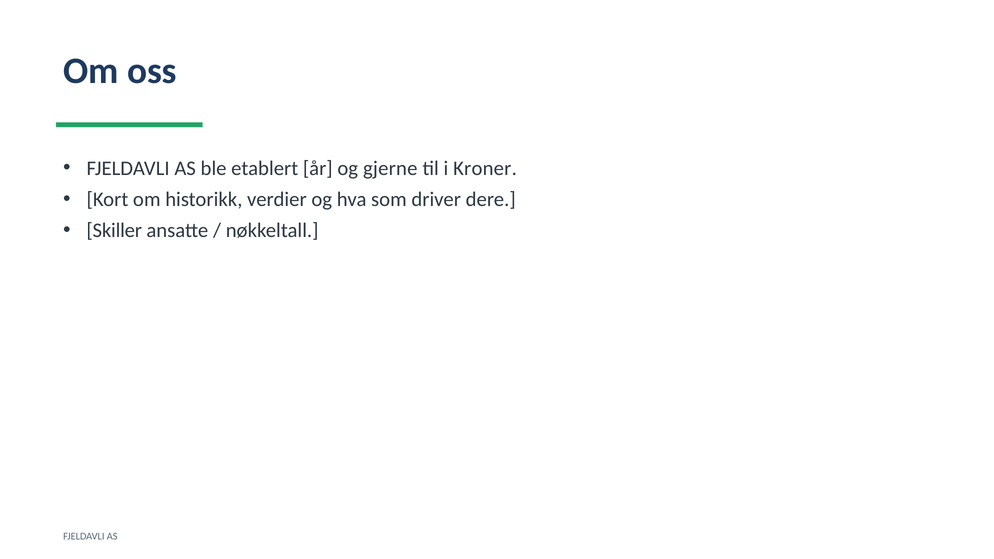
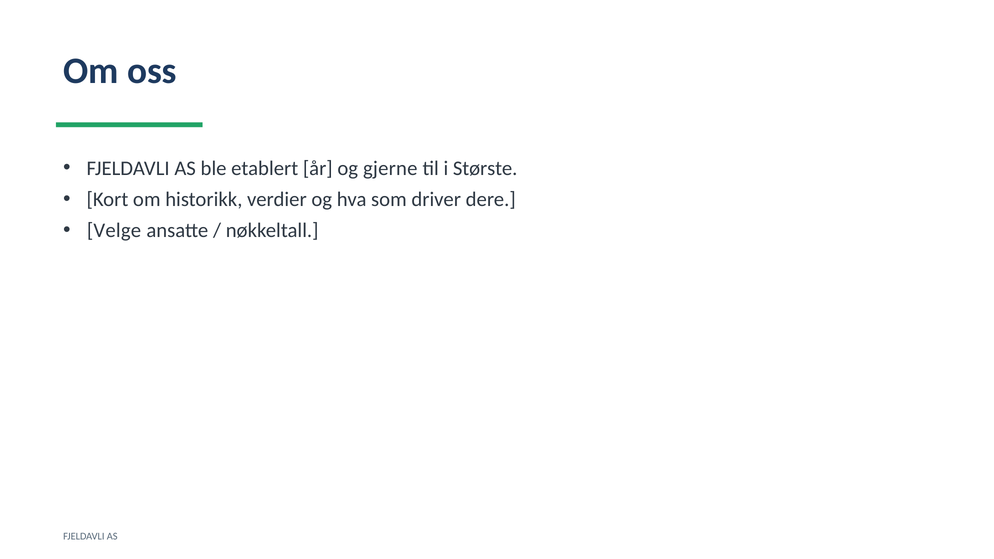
Kroner: Kroner -> Største (485, 168)
Skiller: Skiller -> Velge (114, 231)
